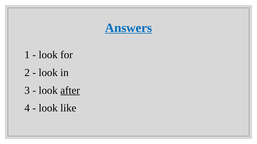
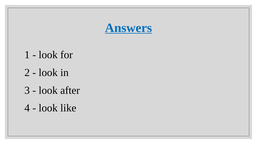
after underline: present -> none (70, 91)
